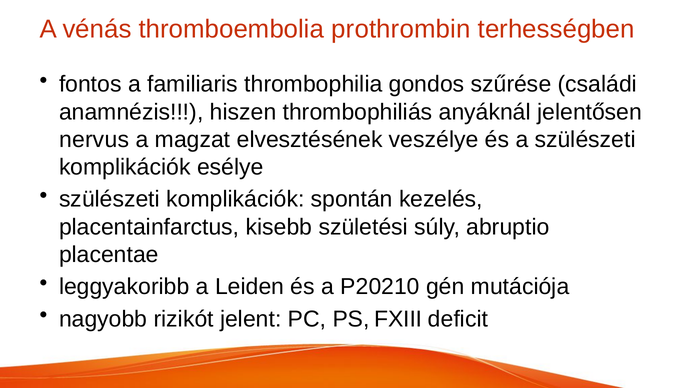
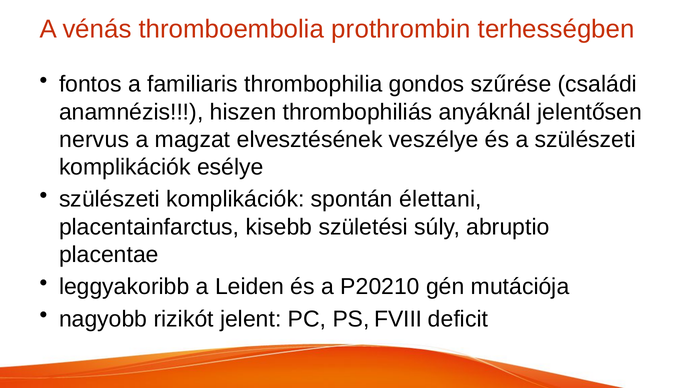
kezelés: kezelés -> élettani (441, 199)
FXIII: FXIII -> FVIII (398, 319)
